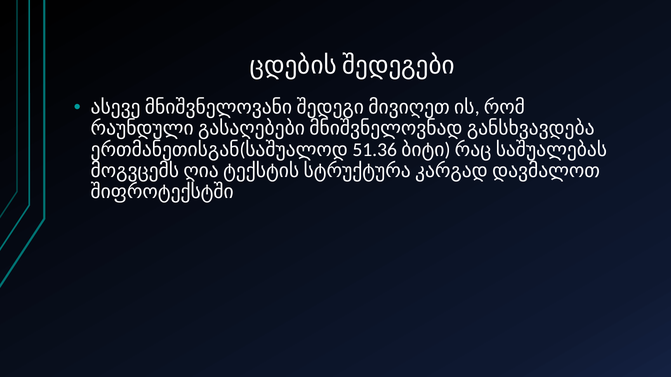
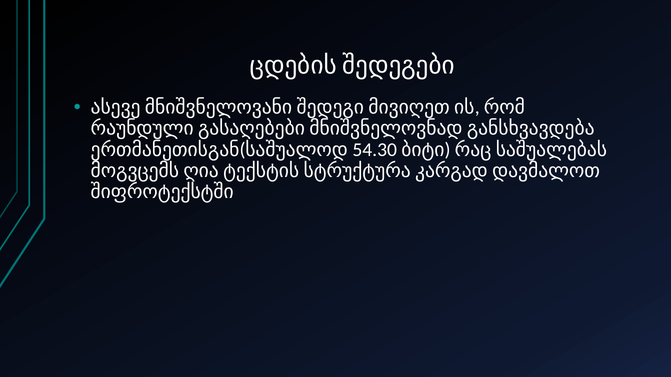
51.36: 51.36 -> 54.30 (375, 150)
